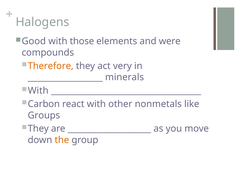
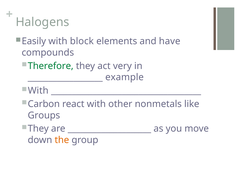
Good: Good -> Easily (34, 41)
those: those -> block (82, 41)
were: were -> have (170, 41)
Therefore colour: orange -> green (51, 66)
minerals: minerals -> example (125, 77)
